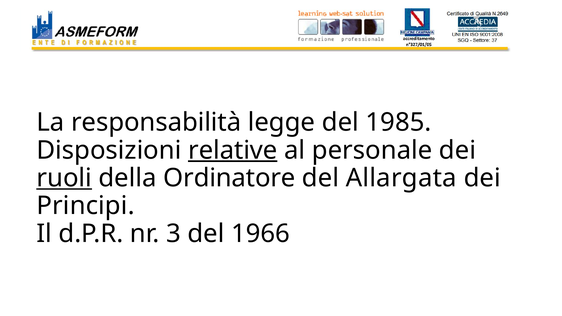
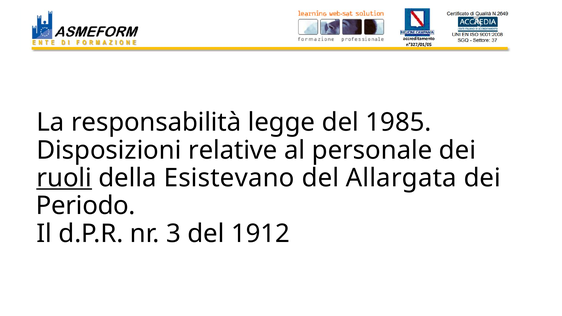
relative underline: present -> none (233, 150)
Ordinatore: Ordinatore -> Esistevano (229, 178)
Principi: Principi -> Periodo (86, 206)
1966: 1966 -> 1912 (261, 234)
